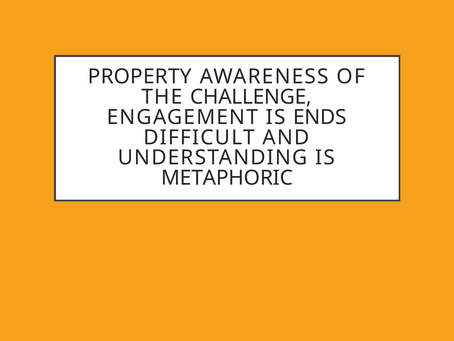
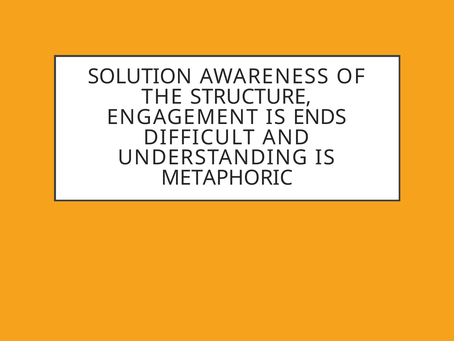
PROPERTY: PROPERTY -> SOLUTION (140, 77)
CHALLENGE: CHALLENGE -> STRUCTURE (251, 97)
